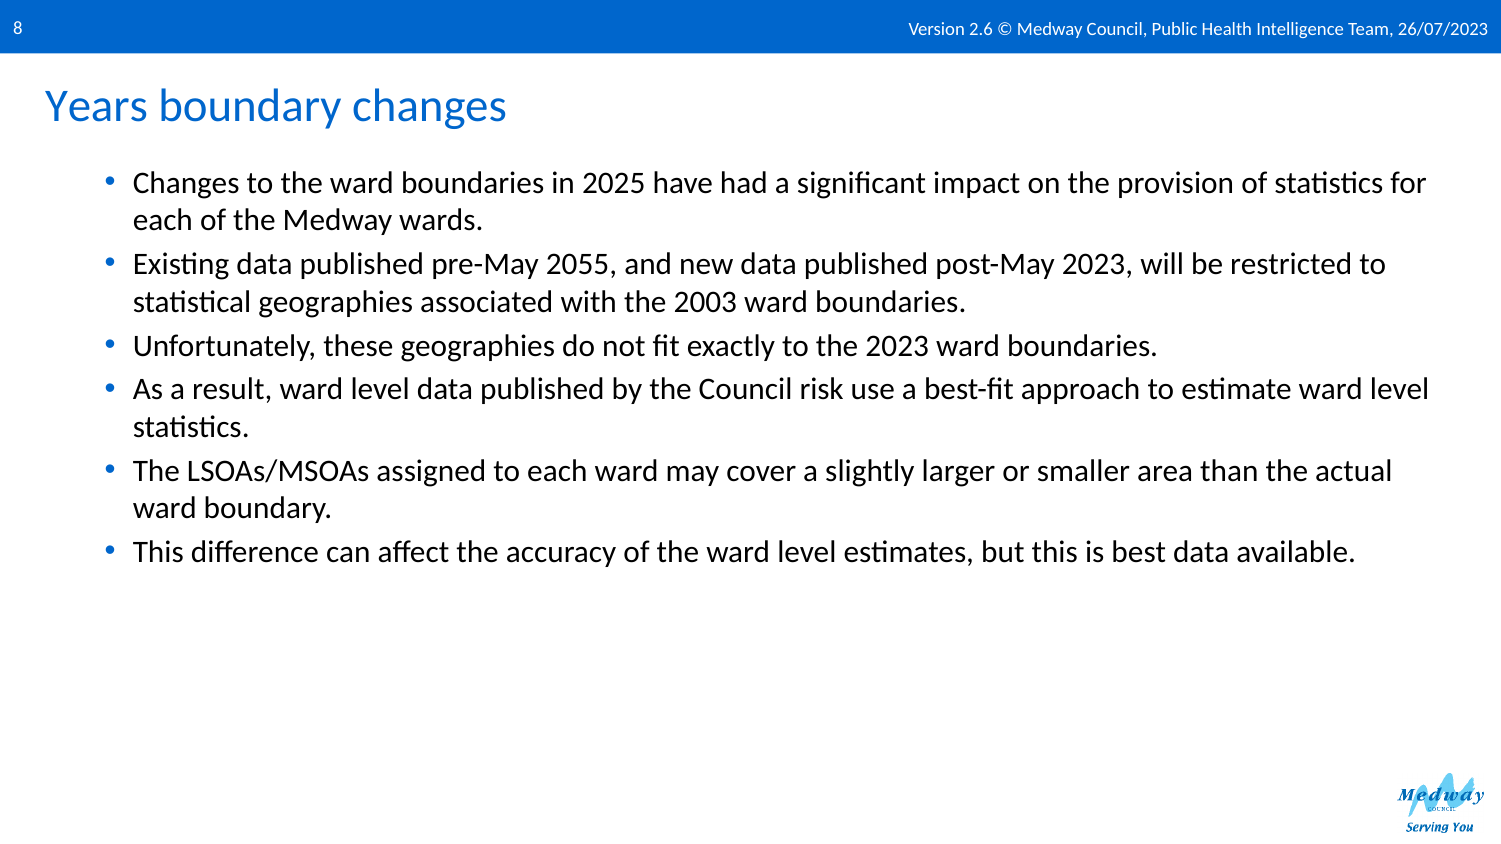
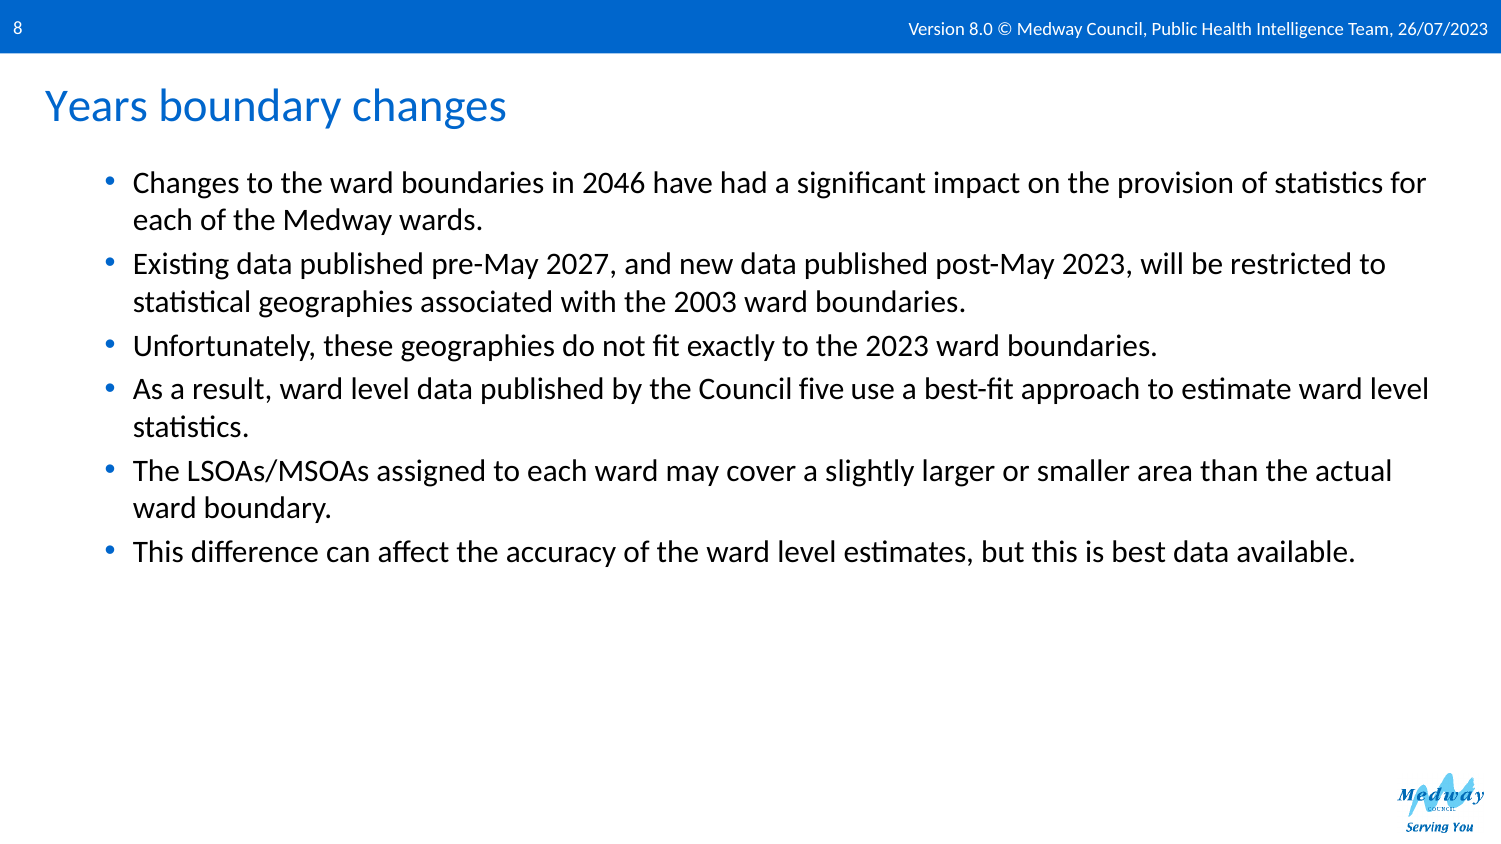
2.6: 2.6 -> 8.0 (981, 29)
2025: 2025 -> 2046 (614, 183)
2055: 2055 -> 2027 (581, 265)
risk: risk -> five (822, 390)
